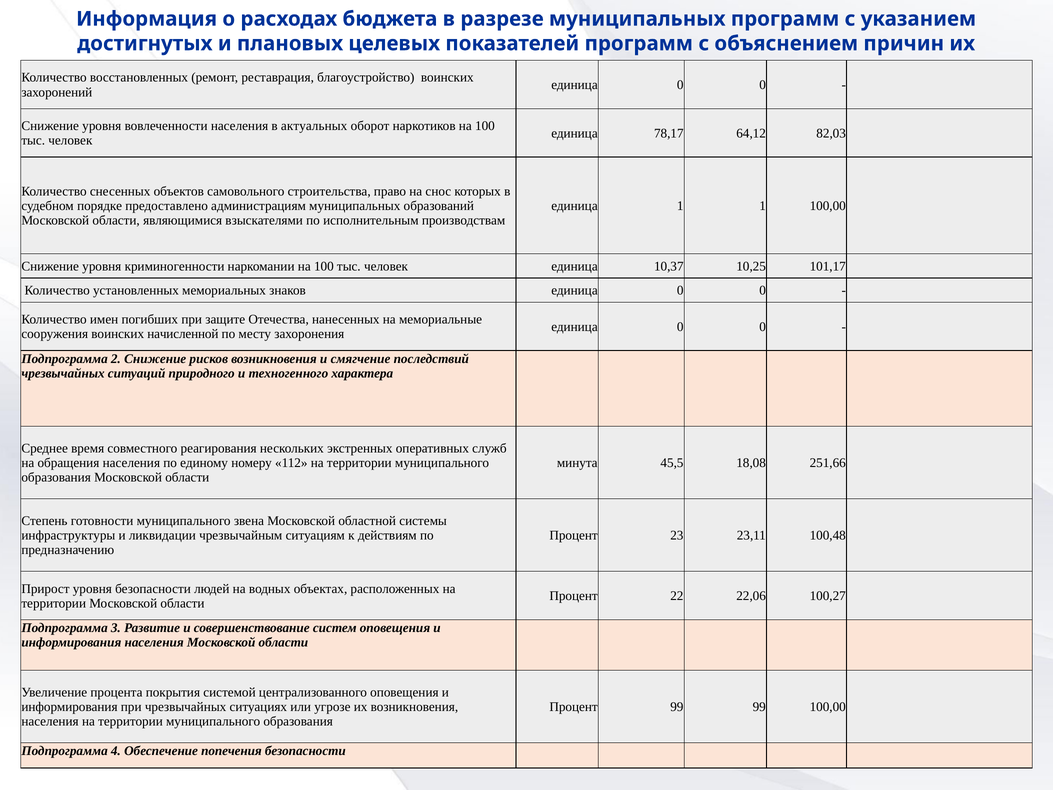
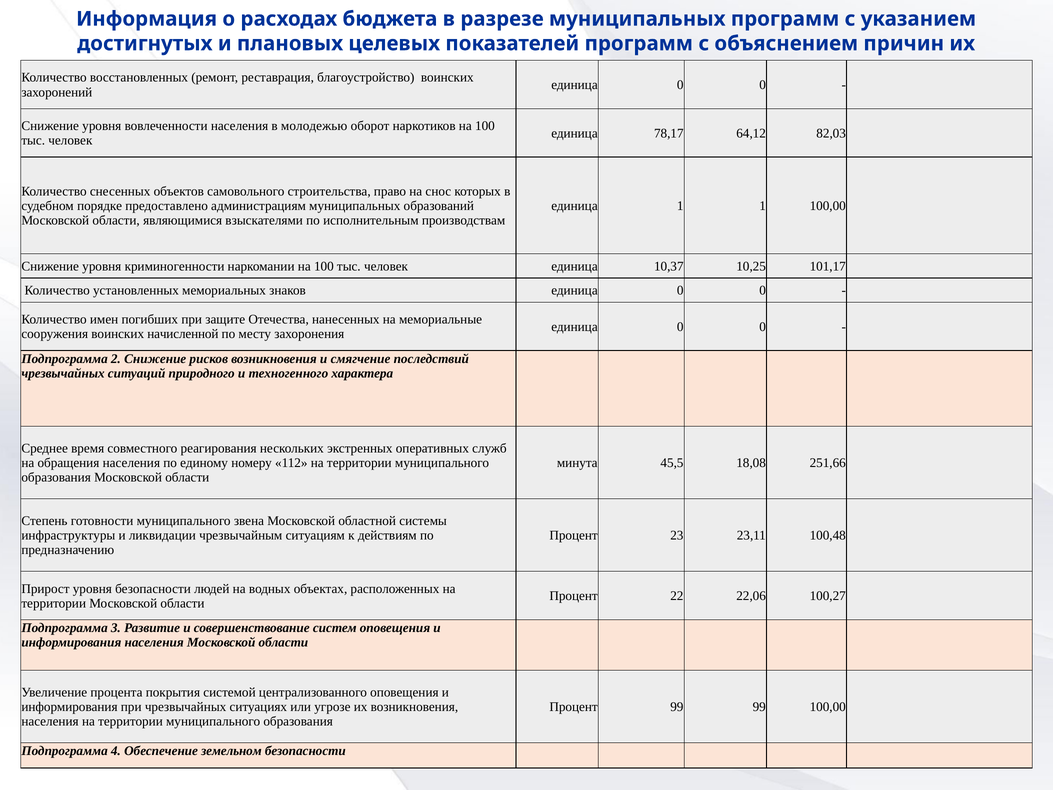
актуальных: актуальных -> молодежью (314, 126)
попечения: попечения -> земельном (231, 751)
